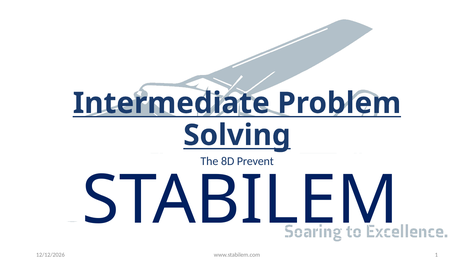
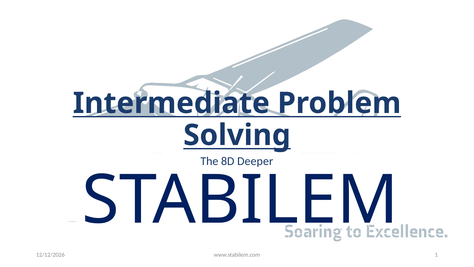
Prevent: Prevent -> Deeper (255, 161)
